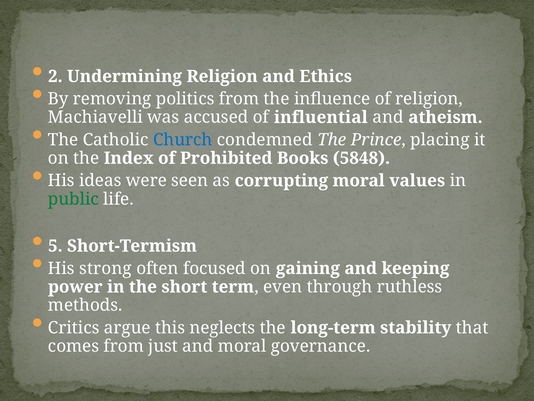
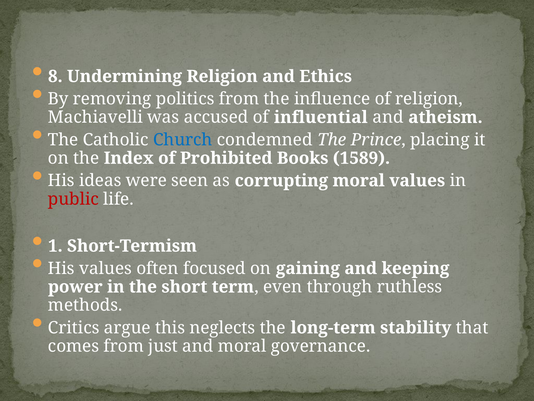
2: 2 -> 8 (55, 76)
5848: 5848 -> 1589 (361, 158)
public colour: green -> red (73, 199)
5: 5 -> 1 (55, 246)
His strong: strong -> values (105, 268)
